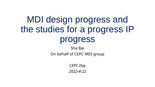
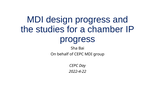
a progress: progress -> chamber (105, 29)
